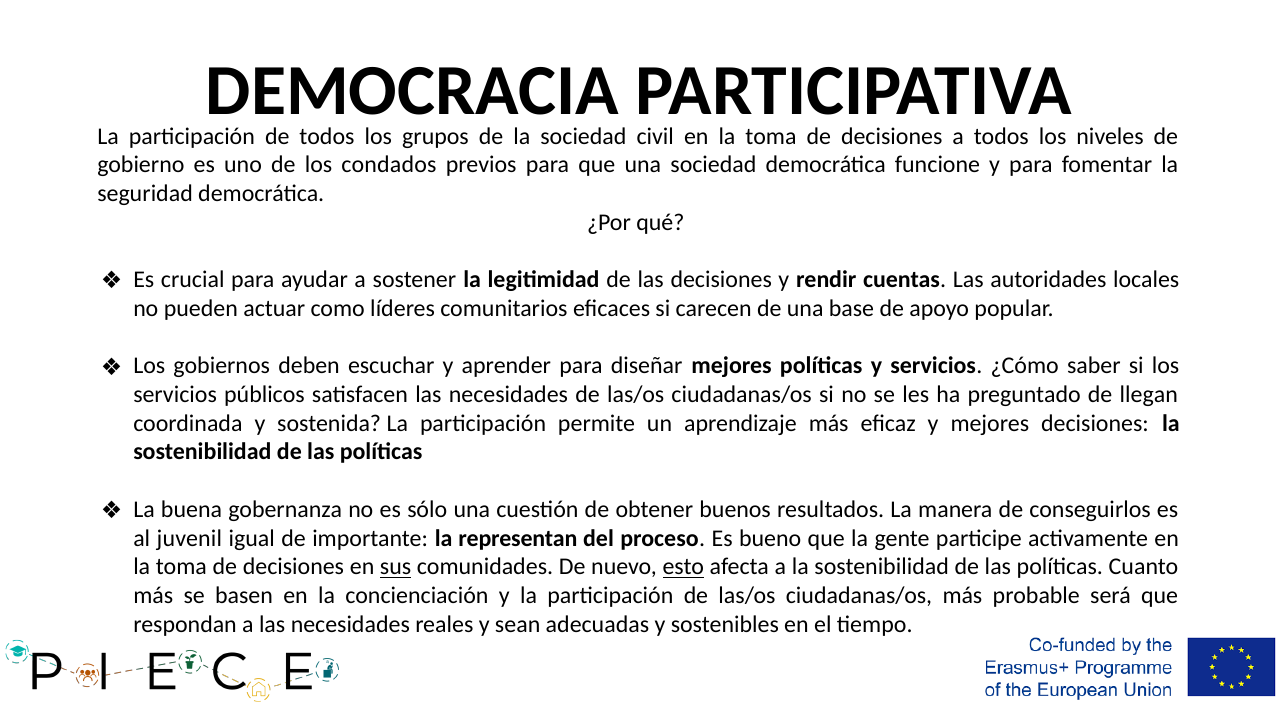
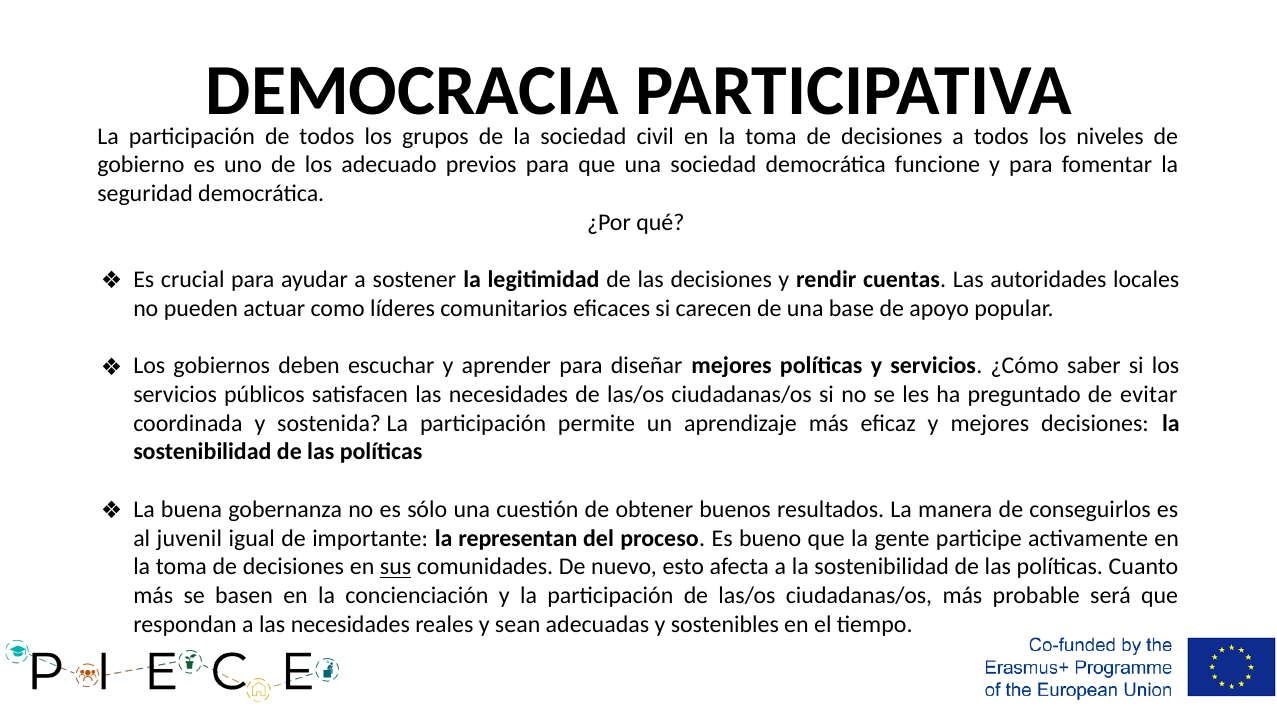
condados: condados -> adecuado (389, 165)
llegan: llegan -> evitar (1149, 395)
esto underline: present -> none (683, 567)
